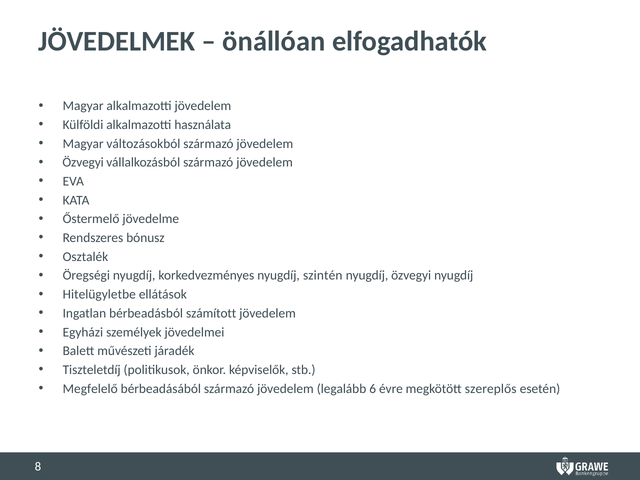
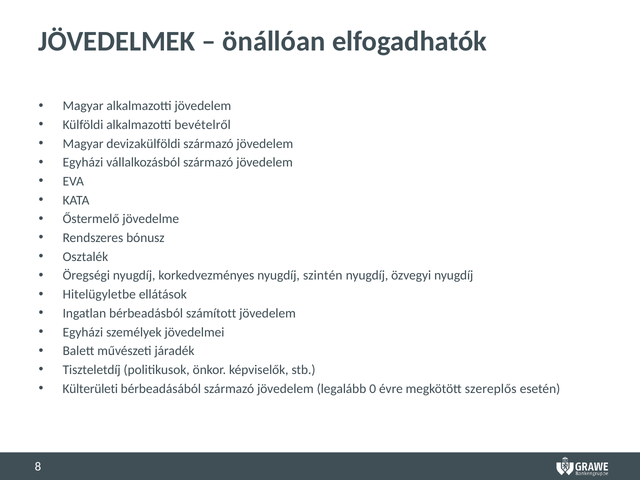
használata: használata -> bevételről (203, 125)
változásokból: változásokból -> devizakülföldi (143, 144)
Özvegyi: Özvegyi -> Egyházi (83, 163)
Megfelelő: Megfelelő -> Külterületi (90, 389)
6: 6 -> 0 (373, 389)
